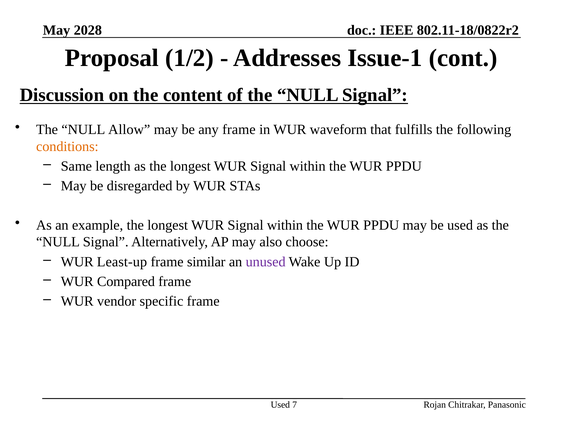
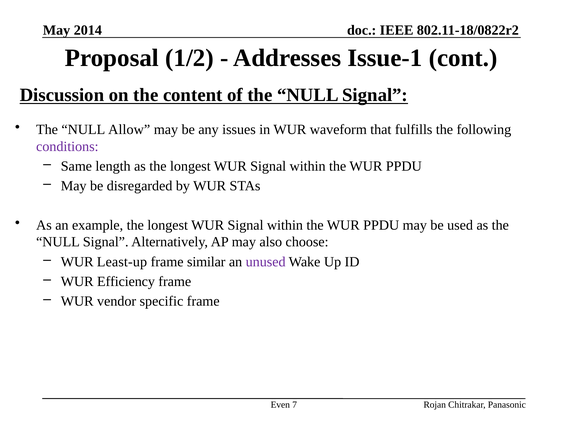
2028: 2028 -> 2014 (88, 30)
any frame: frame -> issues (239, 130)
conditions colour: orange -> purple (67, 146)
Compared: Compared -> Efficiency (126, 282)
Used: Used -> Even (280, 405)
